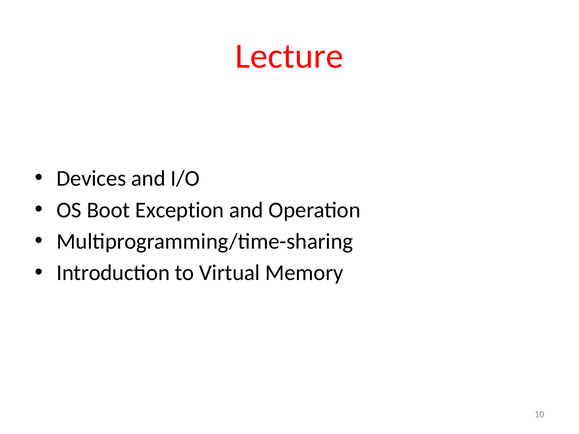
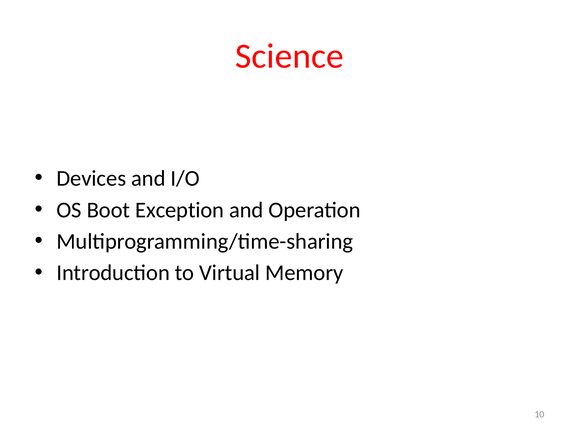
Lecture: Lecture -> Science (289, 56)
